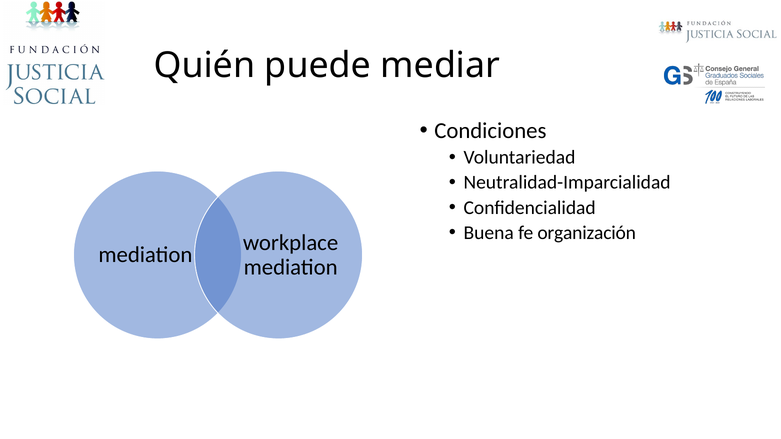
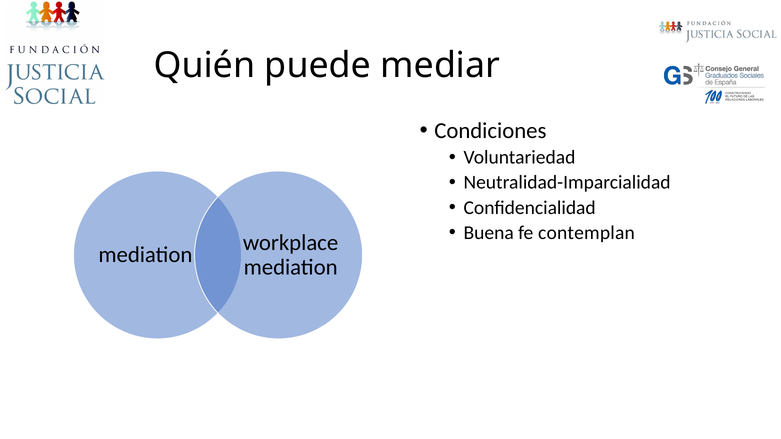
organización: organización -> contemplan (586, 233)
